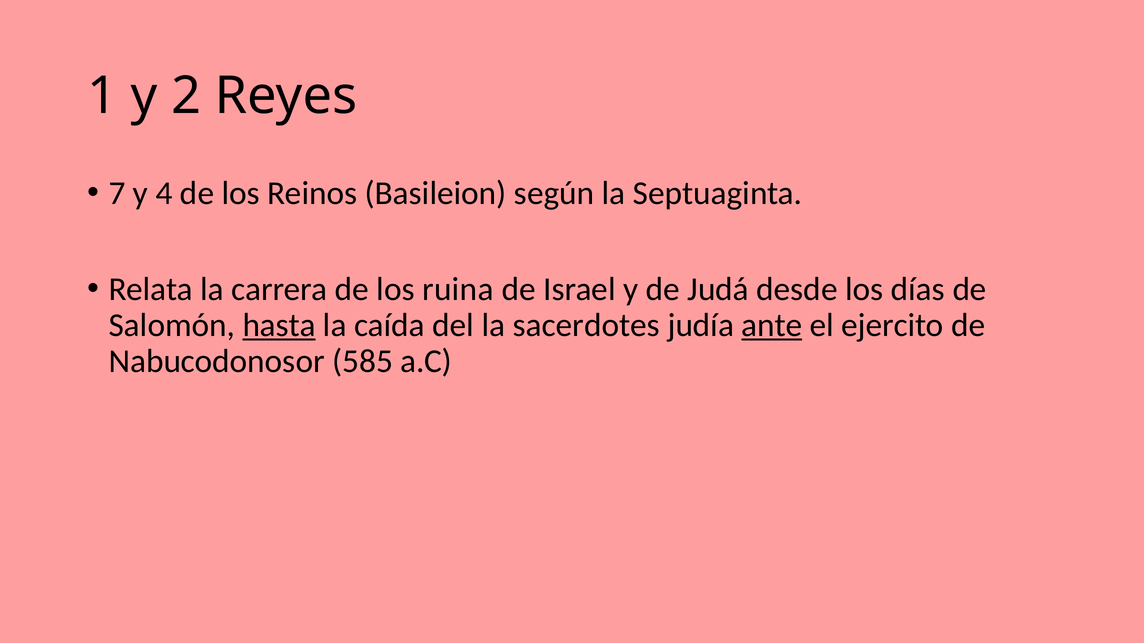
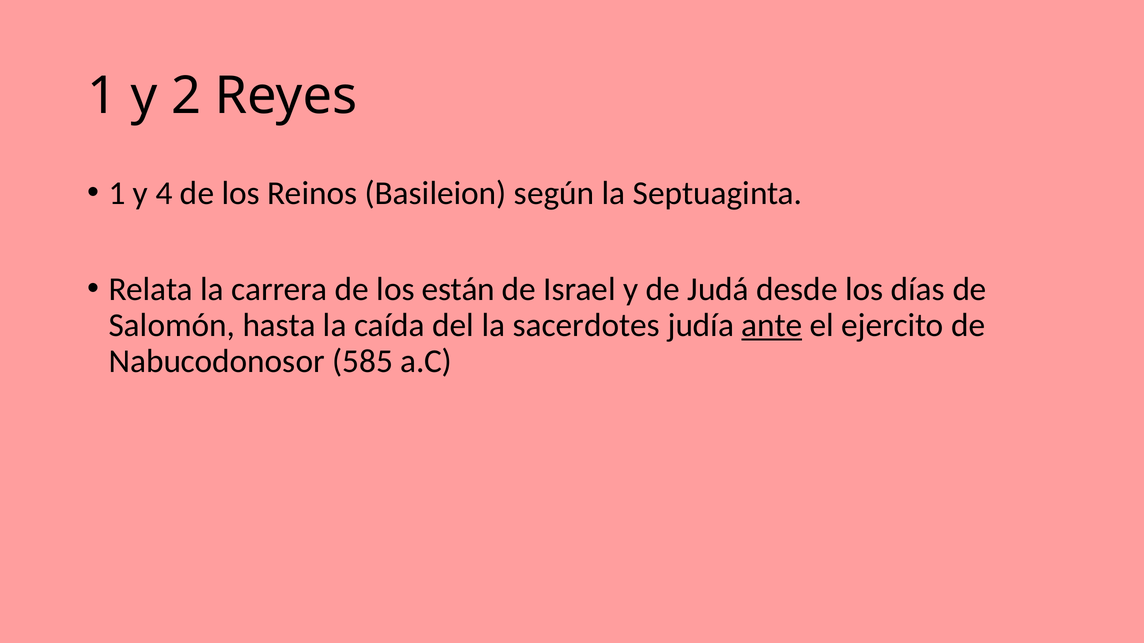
7: 7 -> 1 (117, 193)
ruina: ruina -> están (458, 289)
hasta underline: present -> none (279, 325)
